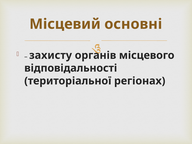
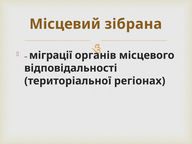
основні: основні -> зібрана (133, 24)
захисту: захисту -> міграції (51, 55)
